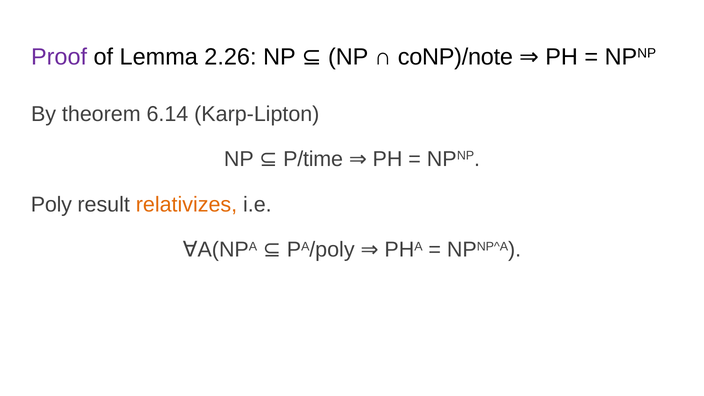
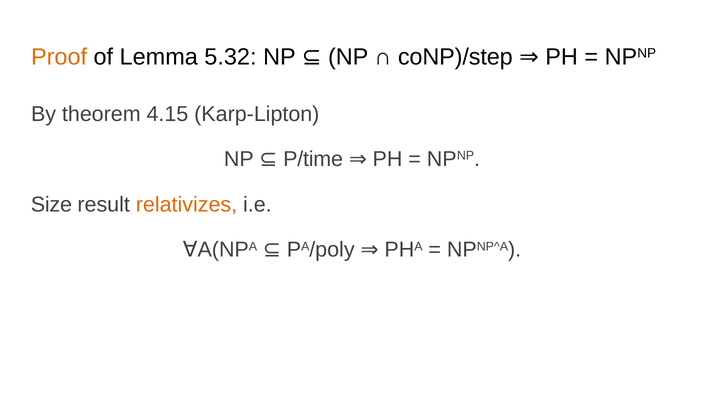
Proof colour: purple -> orange (59, 57)
2.26: 2.26 -> 5.32 (230, 57)
coNP)/note: coNP)/note -> coNP)/step (455, 57)
6.14: 6.14 -> 4.15 (167, 114)
Poly: Poly -> Size (51, 205)
